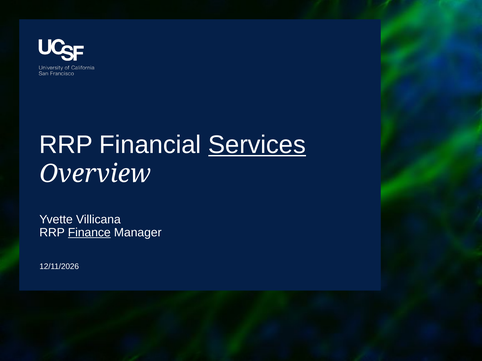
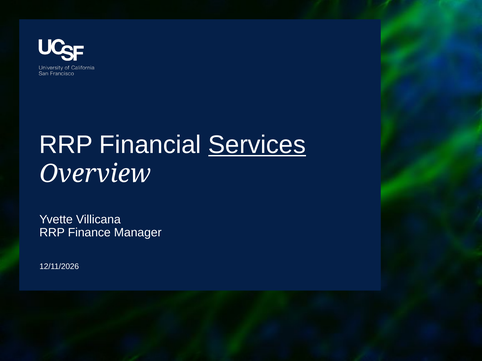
Finance underline: present -> none (89, 233)
